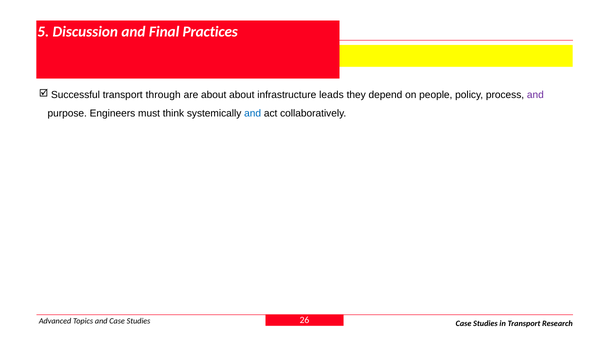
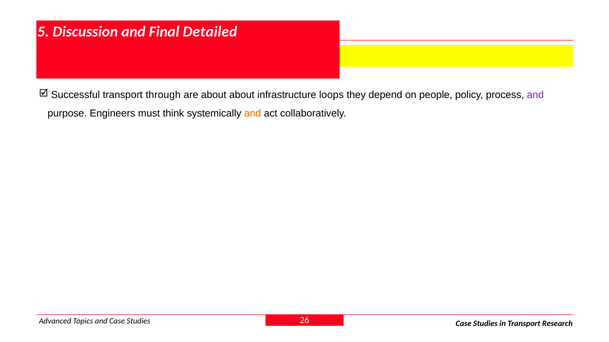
Practices: Practices -> Detailed (210, 32)
leads: leads -> loops (331, 95)
and colour: blue -> orange (253, 113)
